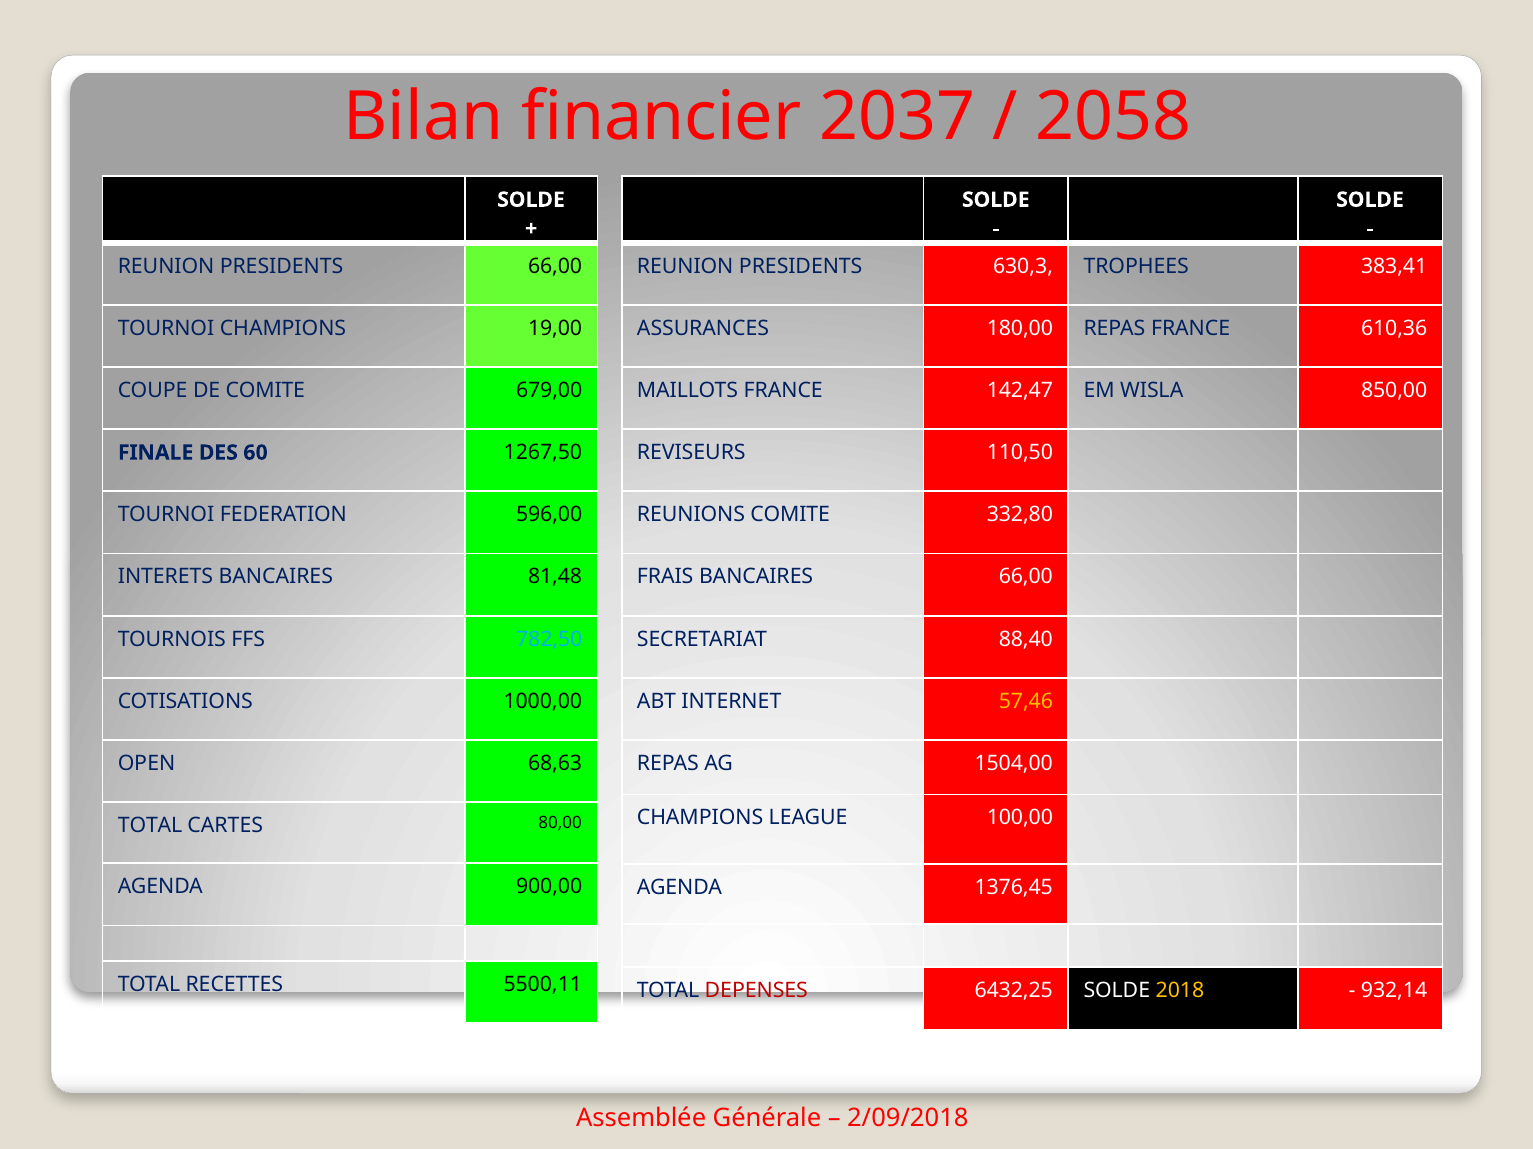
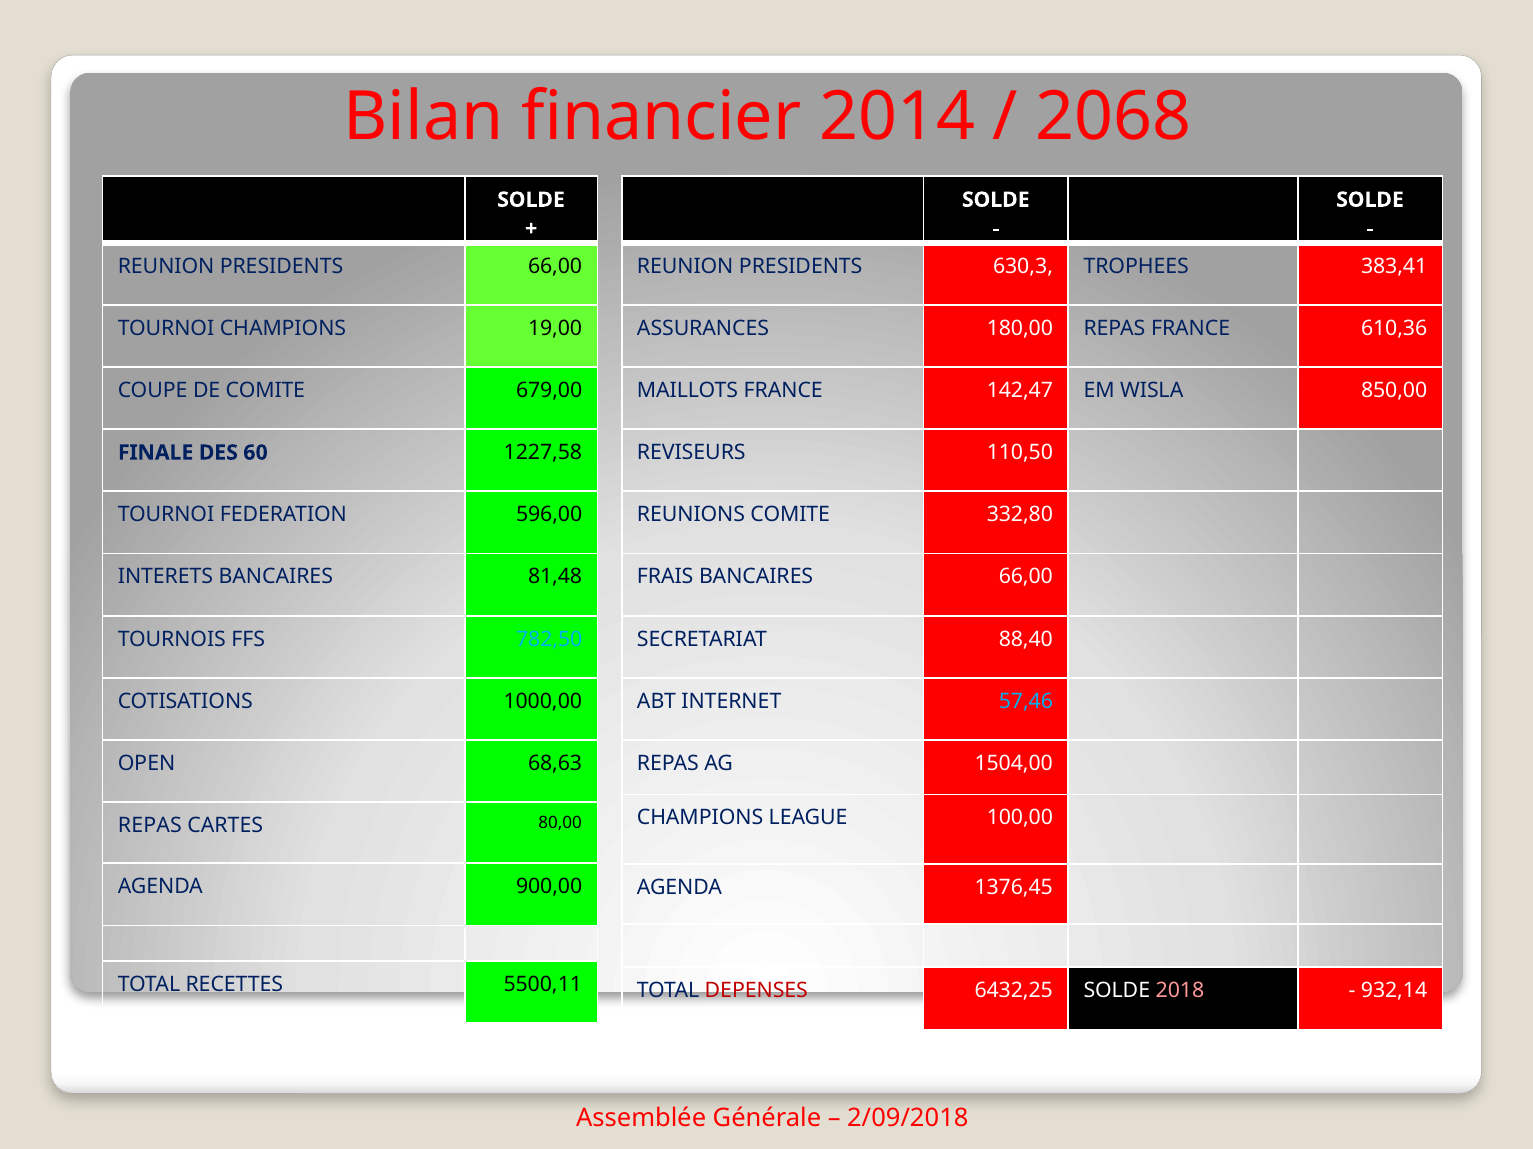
2037: 2037 -> 2014 (897, 117)
2058: 2058 -> 2068 (1114, 117)
1267,50: 1267,50 -> 1227,58 (543, 453)
57,46 colour: yellow -> light blue (1026, 702)
TOTAL: TOTAL -> REPAS (150, 826)
2018 colour: yellow -> pink (1180, 991)
